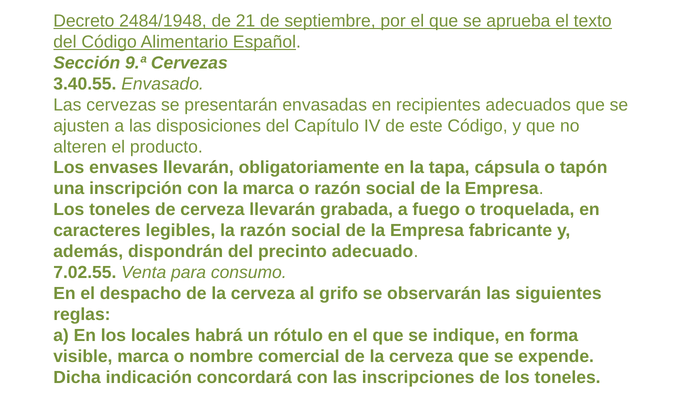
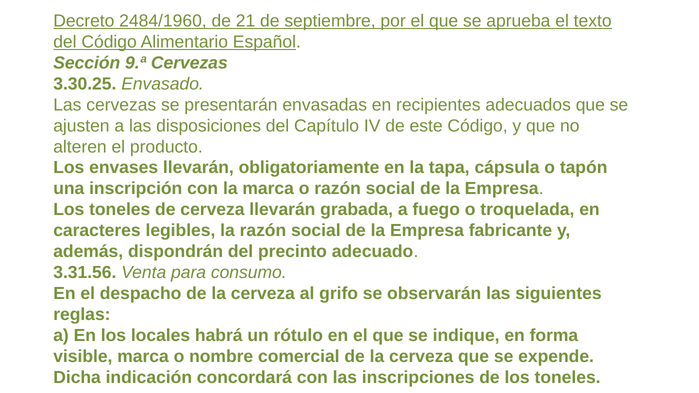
2484/1948: 2484/1948 -> 2484/1960 (163, 21)
3.40.55: 3.40.55 -> 3.30.25 (85, 84)
7.02.55: 7.02.55 -> 3.31.56 (85, 273)
